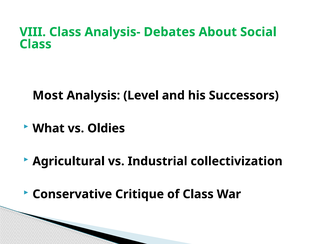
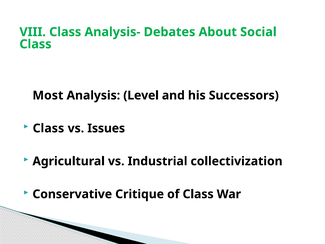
What: What -> Class (48, 128)
Oldies: Oldies -> Issues (106, 128)
